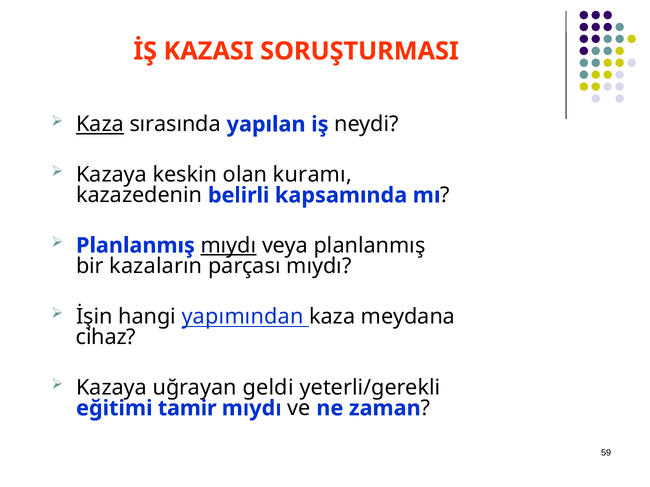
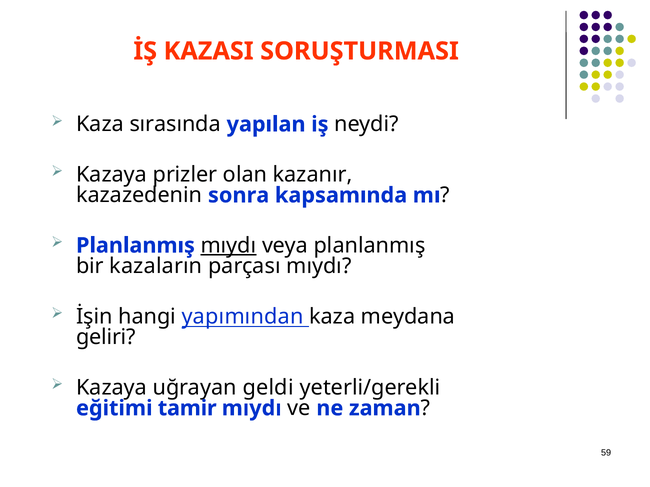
Kaza underline: present -> none (100, 124)
keskin: keskin -> prizler (185, 175)
kuramı: kuramı -> kazanır (313, 175)
belirli: belirli -> sonra (239, 195)
cihaz: cihaz -> geliri (106, 338)
